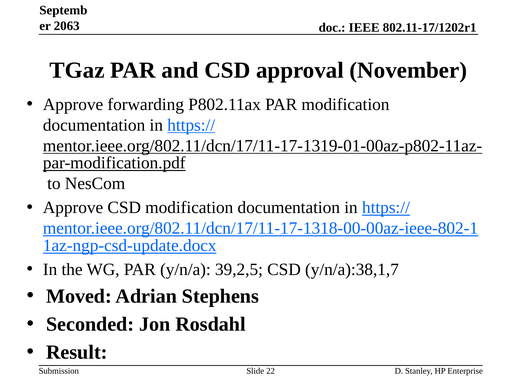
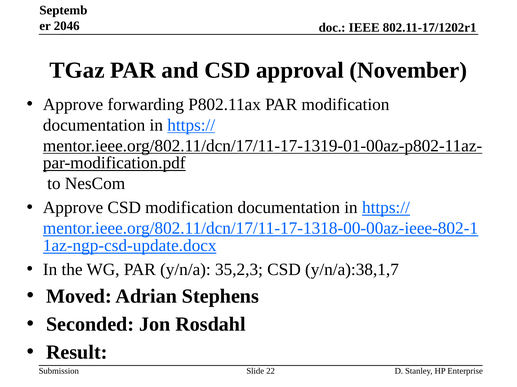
2063: 2063 -> 2046 (67, 26)
39,2,5: 39,2,5 -> 35,2,3 (239, 270)
